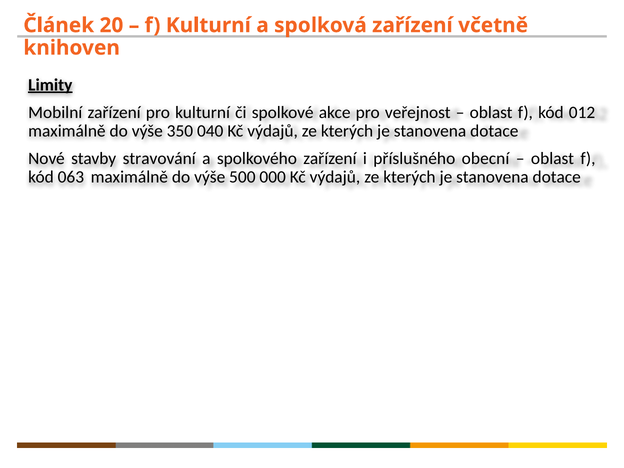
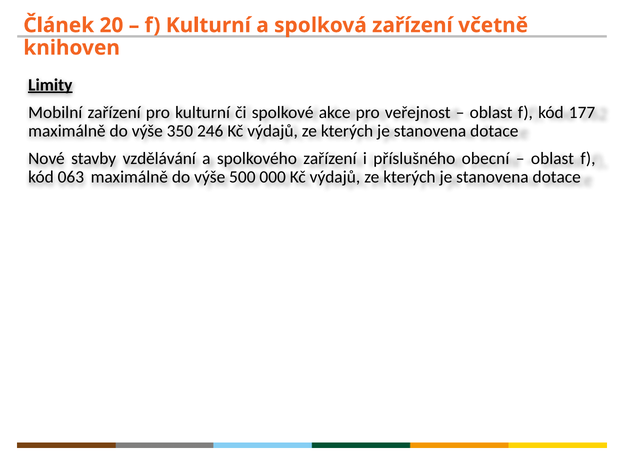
012: 012 -> 177 (582, 112)
040: 040 -> 246 (210, 131)
stravování: stravování -> vzdělávání (159, 158)
